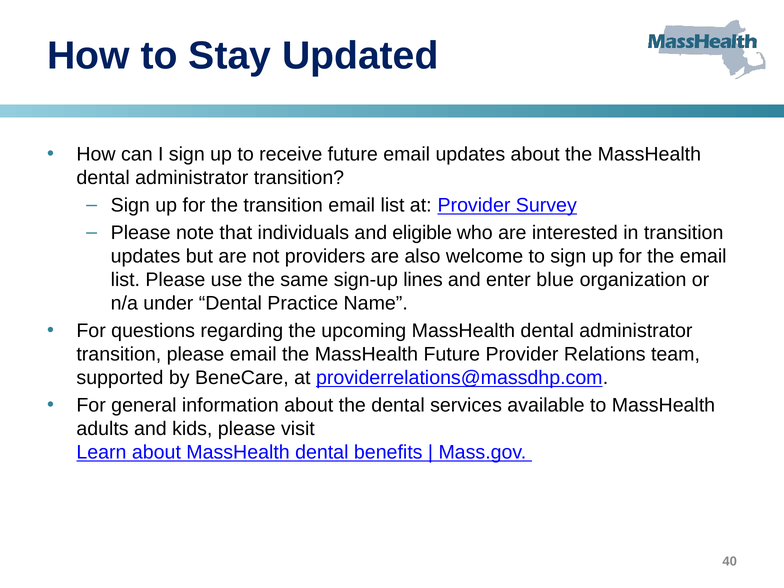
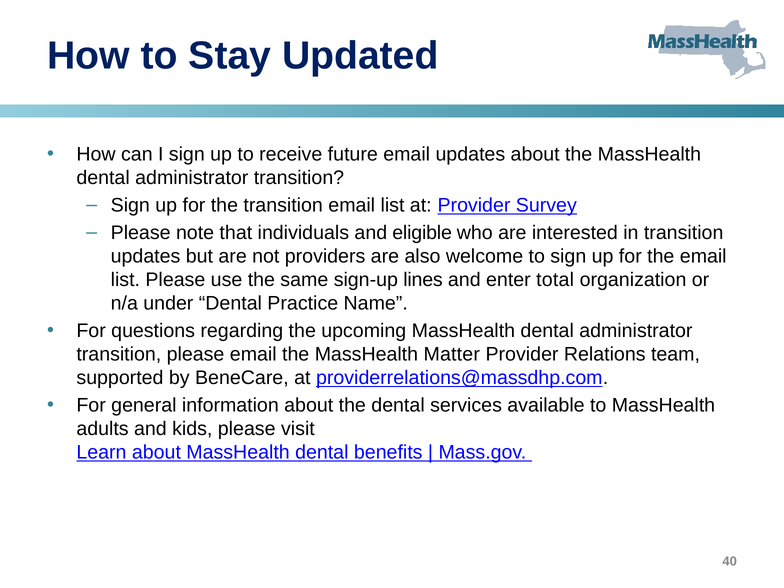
blue: blue -> total (555, 280)
MassHealth Future: Future -> Matter (452, 354)
